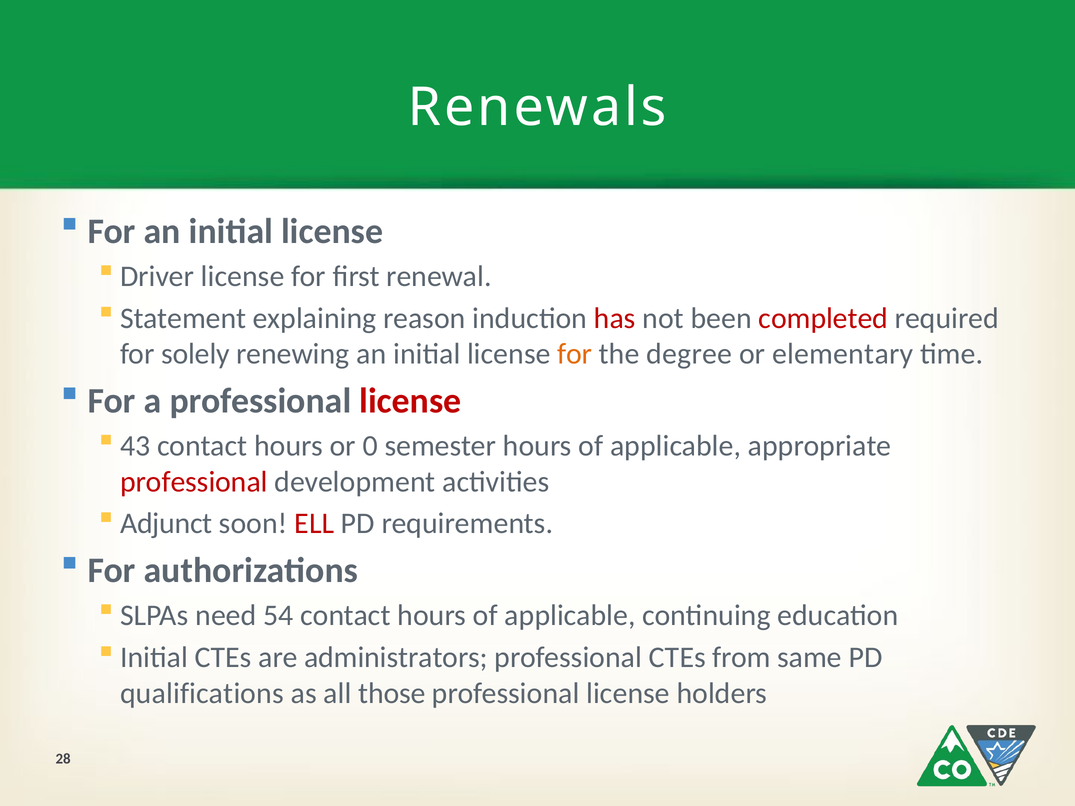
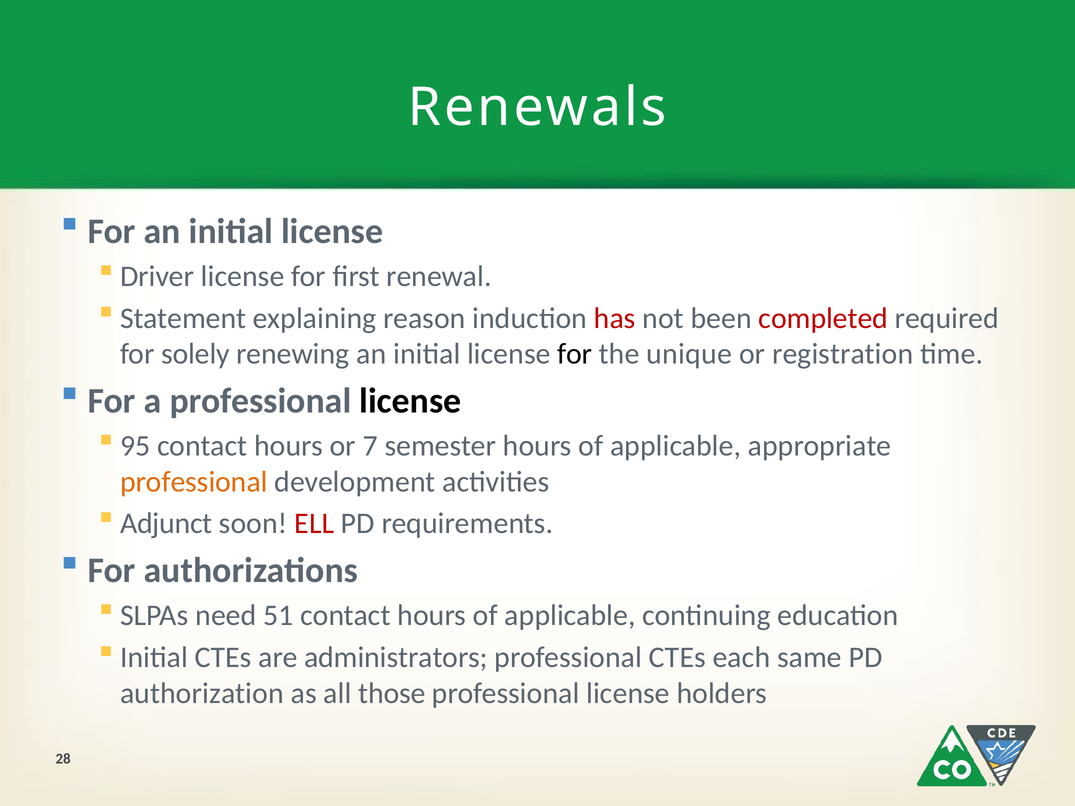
for colour: orange -> black (575, 354)
degree: degree -> unique (689, 354)
elementary: elementary -> registration (843, 354)
license colour: red -> black (410, 401)
43: 43 -> 95 (135, 446)
0: 0 -> 7 (370, 446)
professional colour: red -> orange (194, 482)
54: 54 -> 51 (278, 616)
from: from -> each (741, 658)
qualifications: qualifications -> authorization (202, 693)
